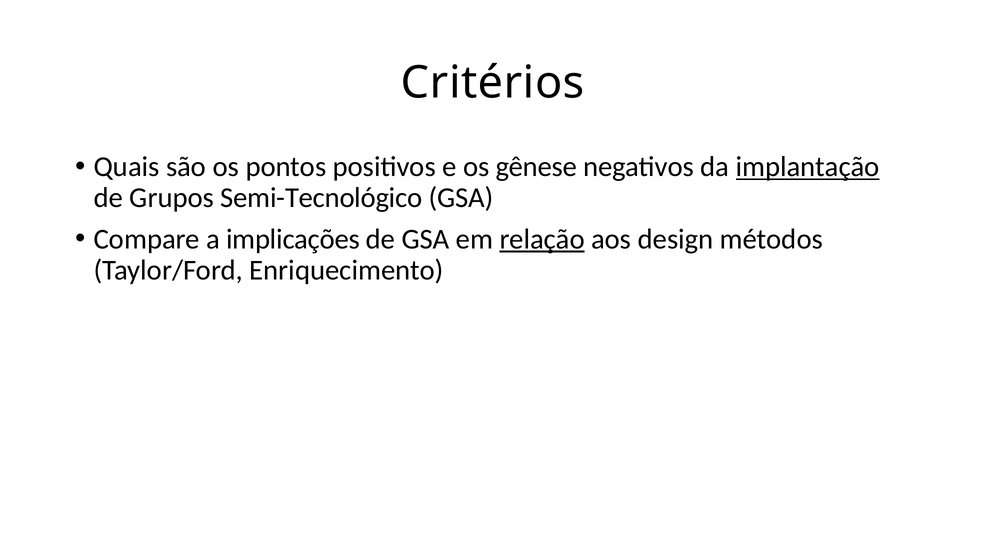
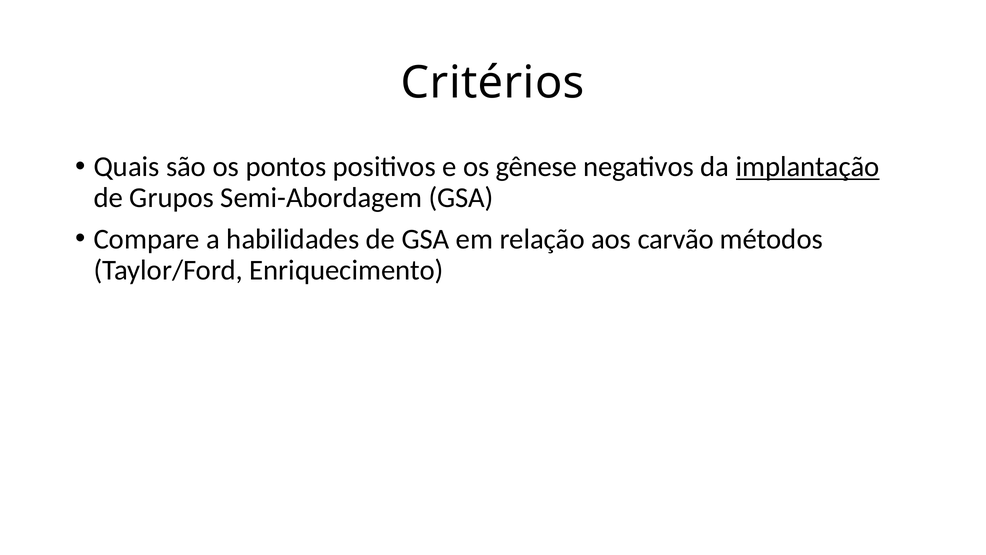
Semi-Tecnológico: Semi-Tecnológico -> Semi-Abordagem (321, 198)
implicações: implicações -> habilidades (293, 239)
relação underline: present -> none (542, 239)
design: design -> carvão (676, 239)
